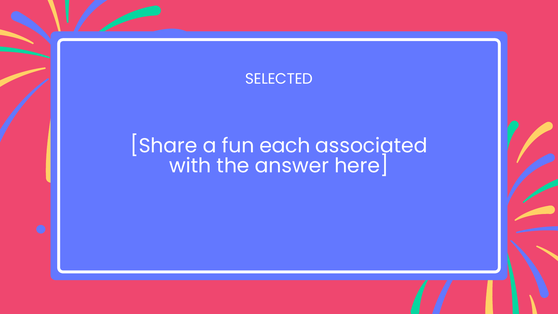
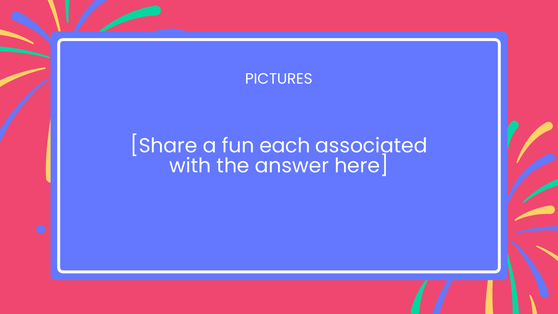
SELECTED: SELECTED -> PICTURES (279, 79)
